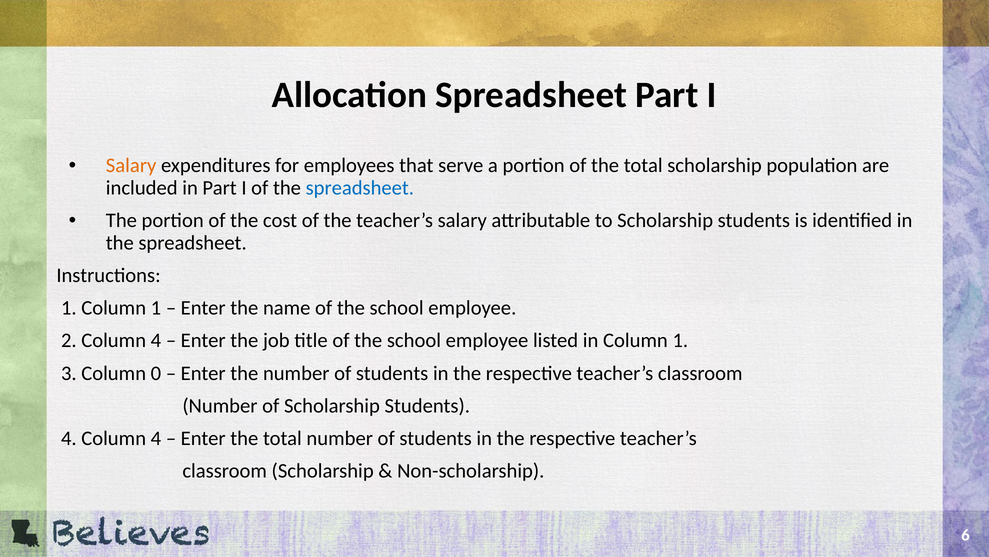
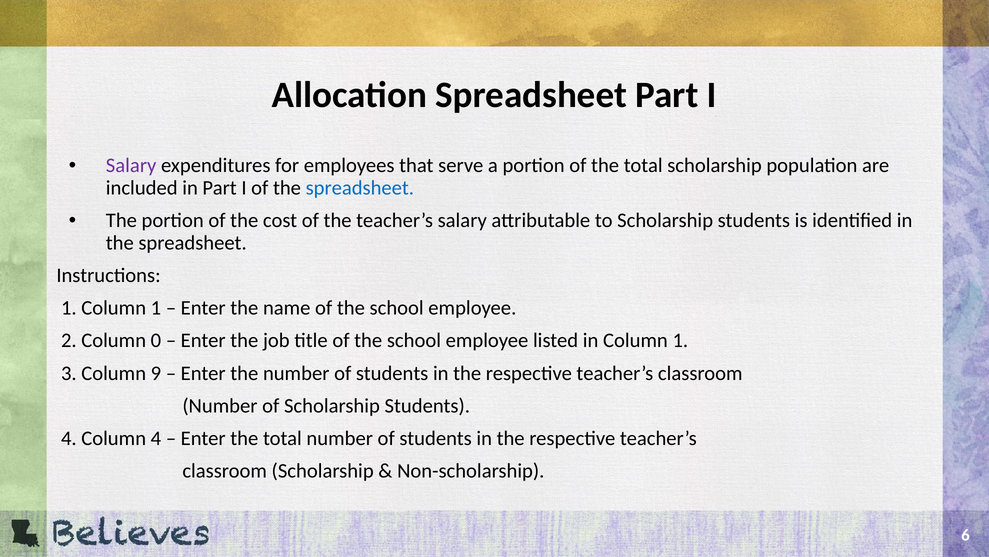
Salary colour: orange -> purple (131, 165)
2 Column 4: 4 -> 0 (156, 340)
0: 0 -> 9 (156, 373)
